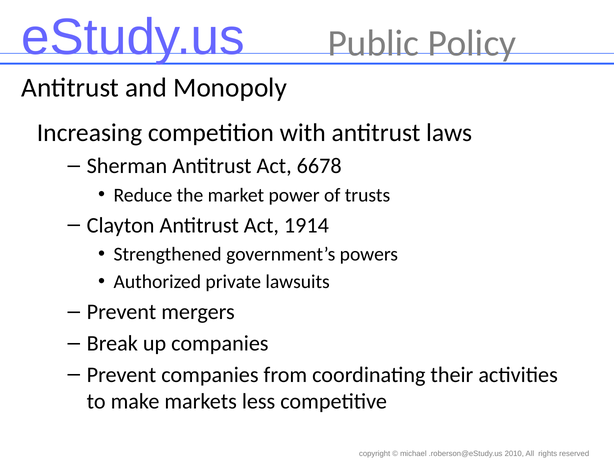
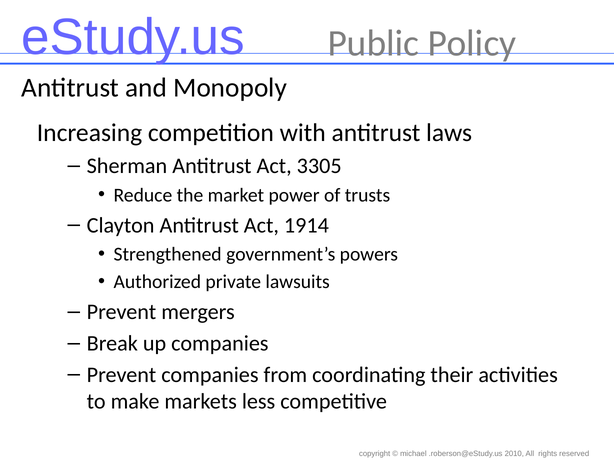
6678: 6678 -> 3305 (319, 166)
